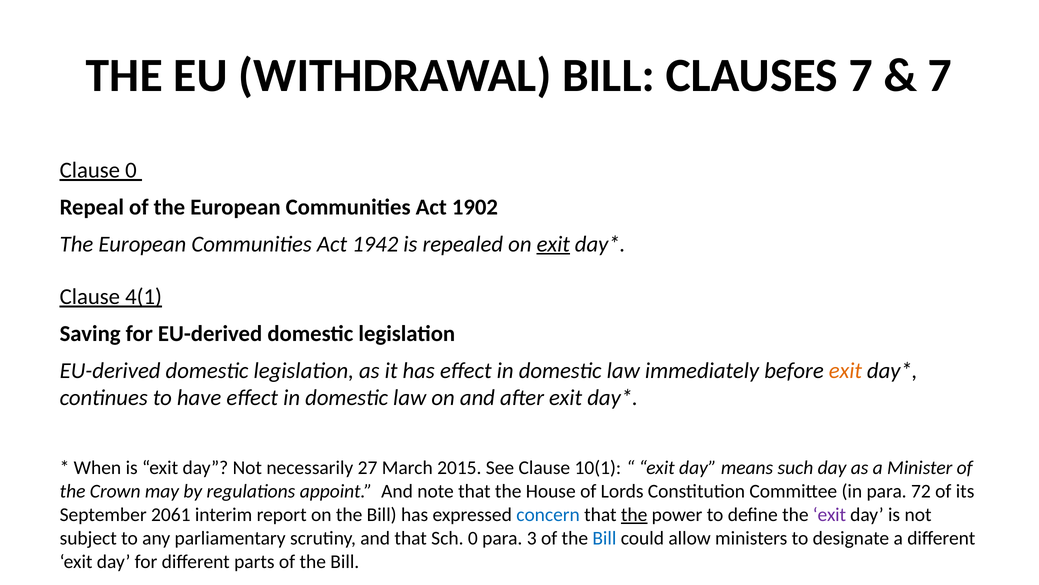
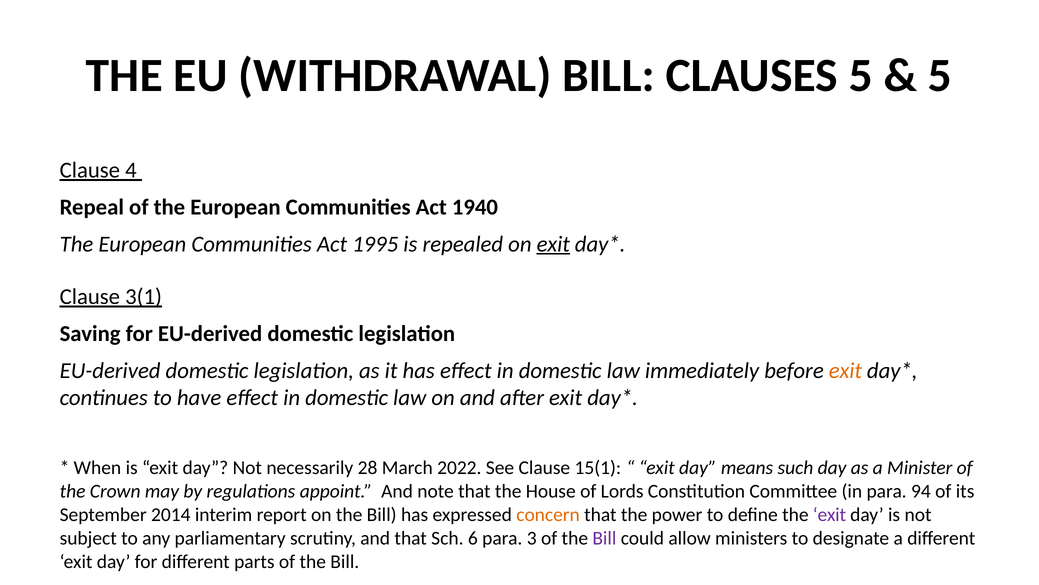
CLAUSES 7: 7 -> 5 (861, 75)
7: 7 -> 5 (940, 75)
Clause 0: 0 -> 4 (131, 170)
1902: 1902 -> 1940 (475, 207)
1942: 1942 -> 1995 (375, 244)
4(1: 4(1 -> 3(1 (144, 297)
27: 27 -> 28 (368, 468)
2015: 2015 -> 2022 (459, 468)
10(1: 10(1 -> 15(1 (598, 468)
72: 72 -> 94 (921, 491)
2061: 2061 -> 2014 (171, 514)
concern colour: blue -> orange (548, 514)
the underline: present -> none (634, 514)
Sch 0: 0 -> 6 (473, 538)
Bill colour: blue -> purple (604, 538)
